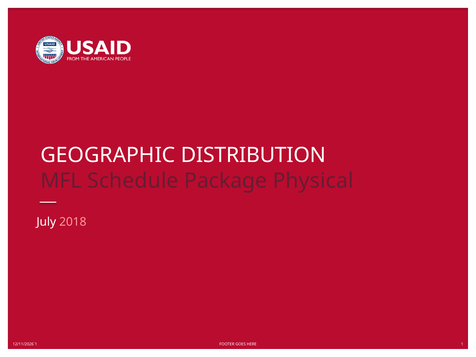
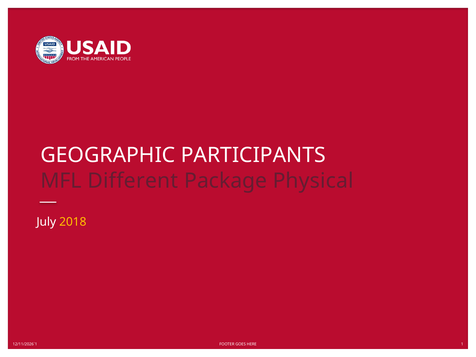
DISTRIBUTION: DISTRIBUTION -> PARTICIPANTS (253, 155)
Schedule: Schedule -> Different (133, 181)
2018 colour: pink -> yellow (73, 222)
